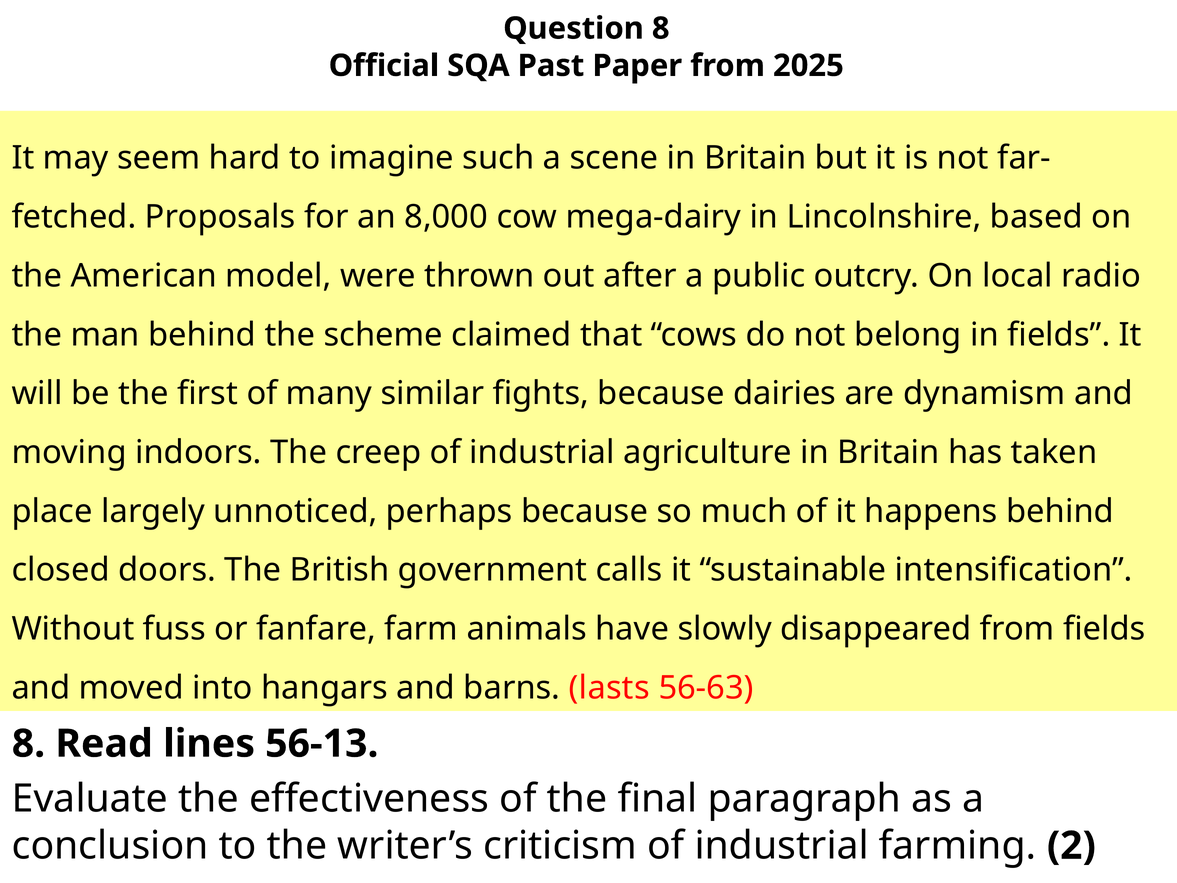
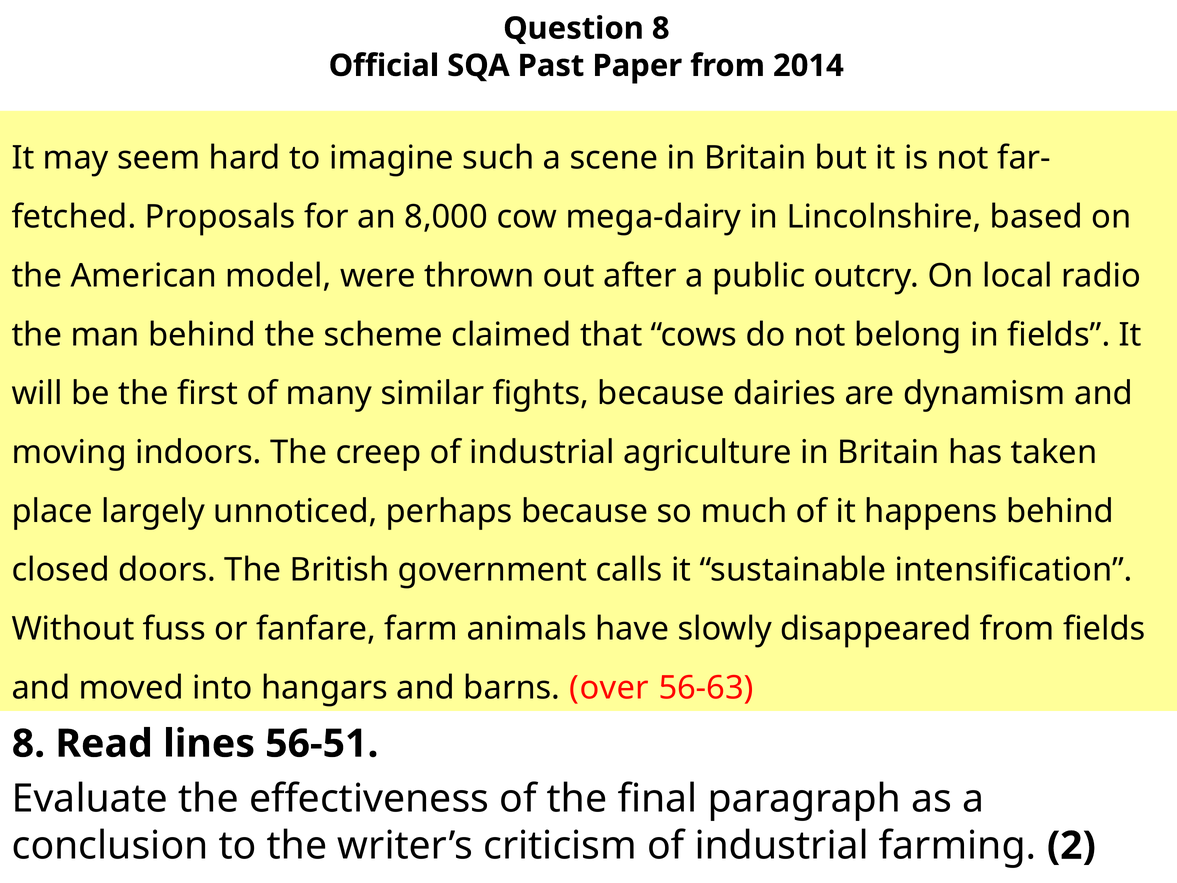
2025: 2025 -> 2014 (808, 66)
lasts: lasts -> over (609, 688)
56-13: 56-13 -> 56-51 (322, 744)
